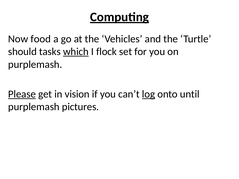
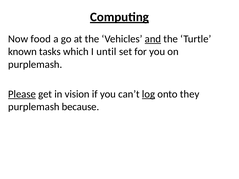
and underline: none -> present (153, 39)
should: should -> known (22, 52)
which underline: present -> none (76, 52)
flock: flock -> until (106, 52)
until: until -> they (190, 94)
pictures: pictures -> because (80, 107)
